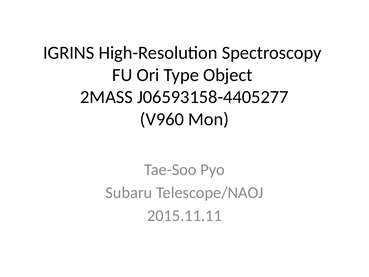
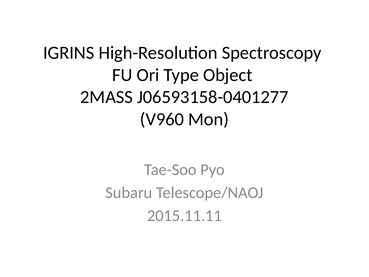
J06593158-4405277: J06593158-4405277 -> J06593158-0401277 (213, 97)
